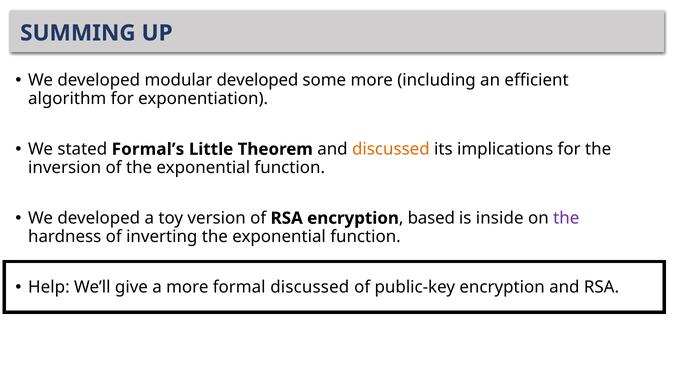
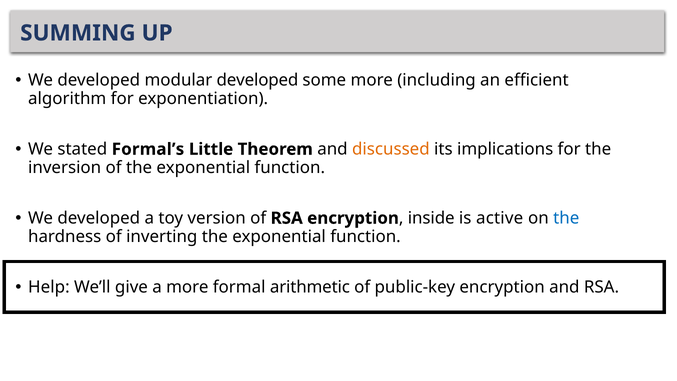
based: based -> inside (431, 218)
inside: inside -> active (500, 218)
the colour: purple -> blue (566, 218)
formal discussed: discussed -> arithmetic (310, 287)
